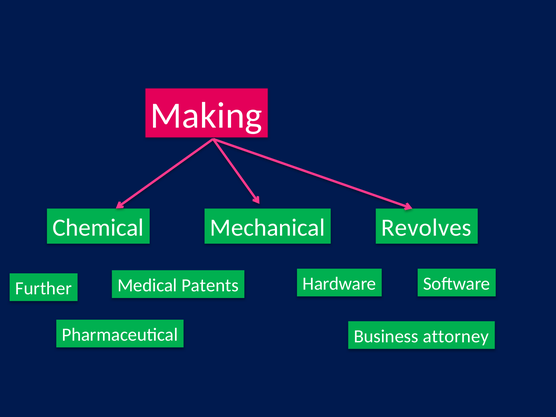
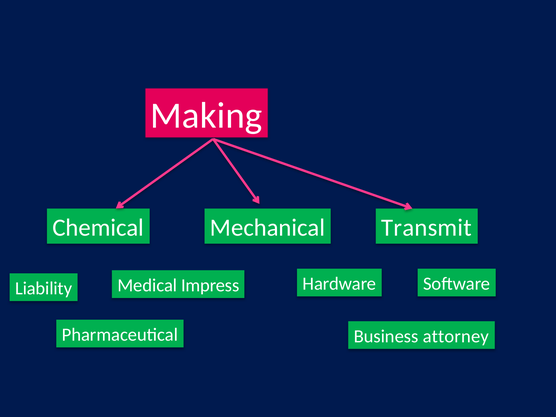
Revolves: Revolves -> Transmit (426, 228)
Patents: Patents -> Impress (210, 285)
Further: Further -> Liability (44, 288)
